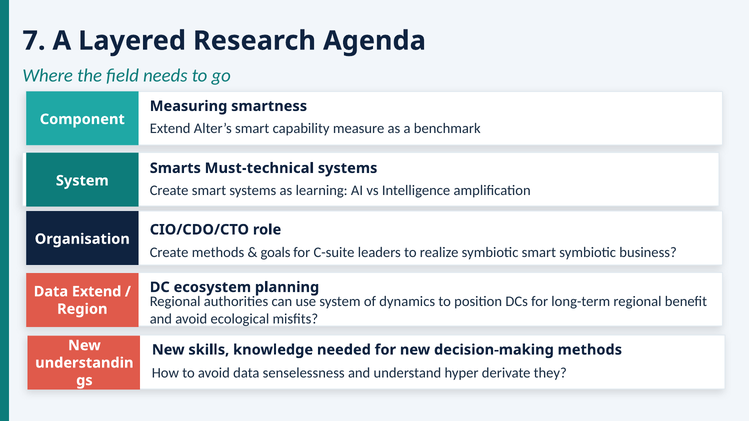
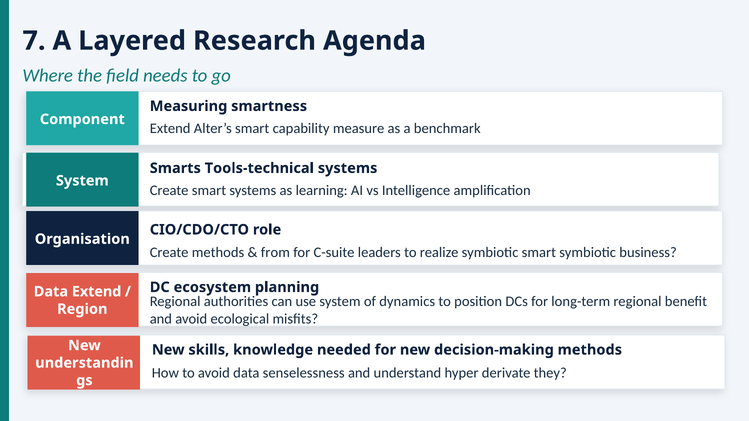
Must-technical: Must-technical -> Tools-technical (259, 168)
goals: goals -> from (275, 253)
